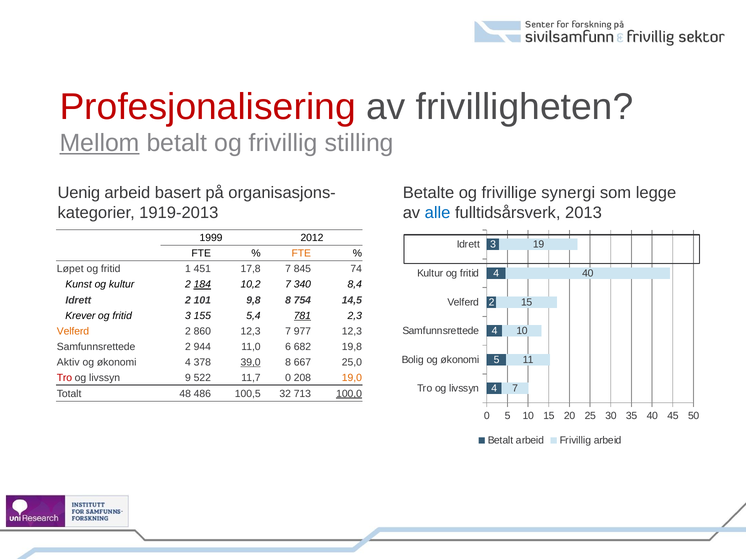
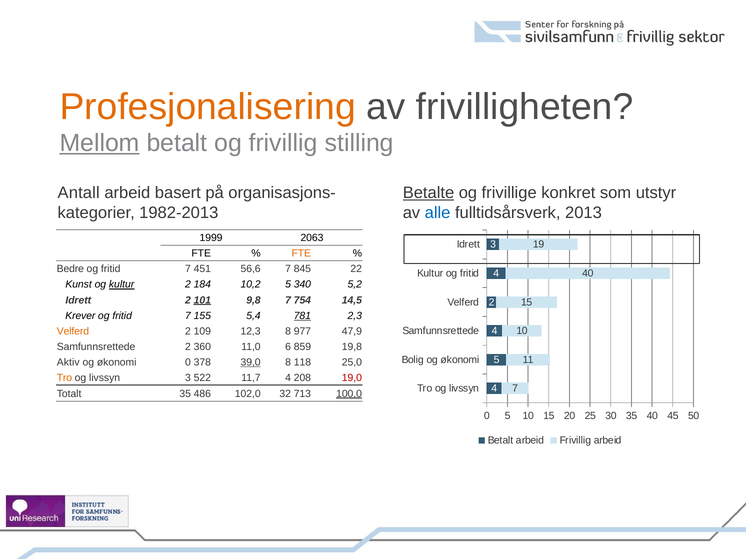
Profesjonalisering colour: red -> orange (208, 107)
Uenig: Uenig -> Antall (79, 193)
Betalte underline: none -> present (428, 193)
synergi: synergi -> konkret (568, 193)
legge: legge -> utstyr (656, 193)
1919-2013: 1919-2013 -> 1982-2013 (179, 213)
2012: 2012 -> 2063 (312, 238)
Løpet: Løpet -> Bedre (70, 269)
1: 1 -> 7 (188, 269)
17,8: 17,8 -> 56,6 (251, 269)
74: 74 -> 22 (356, 269)
kultur underline: none -> present (122, 285)
184 underline: present -> none (202, 285)
10,2 7: 7 -> 5 (288, 285)
8,4: 8,4 -> 5,2 (355, 285)
101 underline: none -> present (202, 300)
9,8 8: 8 -> 7 (288, 300)
3: 3 -> 7 (188, 316)
860: 860 -> 109 (202, 331)
12,3 7: 7 -> 8 (288, 331)
977 12,3: 12,3 -> 47,9 (352, 331)
944: 944 -> 360 (202, 347)
682: 682 -> 859 (302, 347)
økonomi 4: 4 -> 0 (188, 363)
667: 667 -> 118 (302, 363)
Tro colour: red -> orange (64, 378)
livssyn 9: 9 -> 3 (188, 378)
11,7 0: 0 -> 4 (288, 378)
19,0 colour: orange -> red (352, 378)
Totalt 48: 48 -> 35 (185, 394)
100,5: 100,5 -> 102,0 (248, 394)
